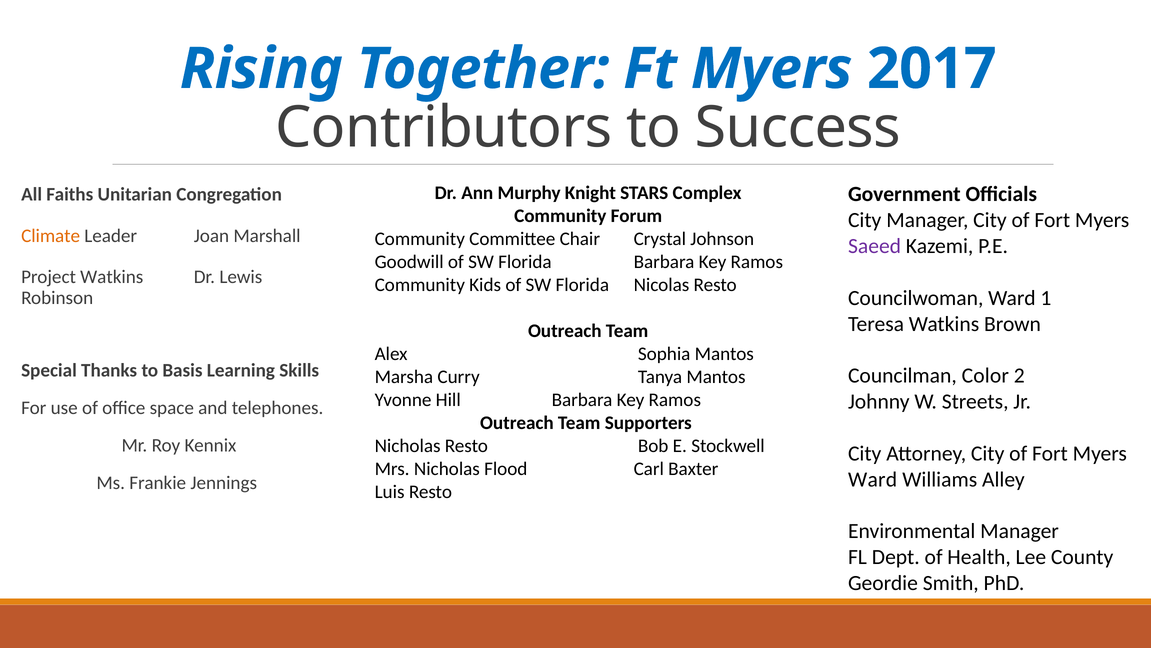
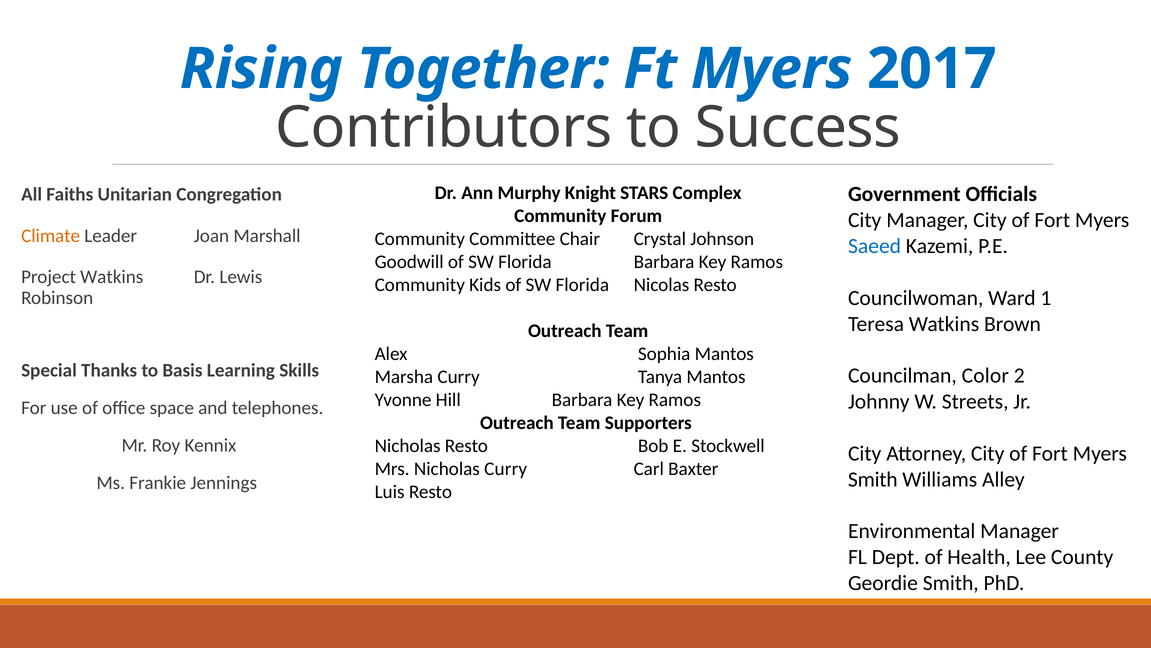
Saeed colour: purple -> blue (875, 246)
Nicholas Flood: Flood -> Curry (506, 469)
Ward: Ward -> Smith (873, 479)
